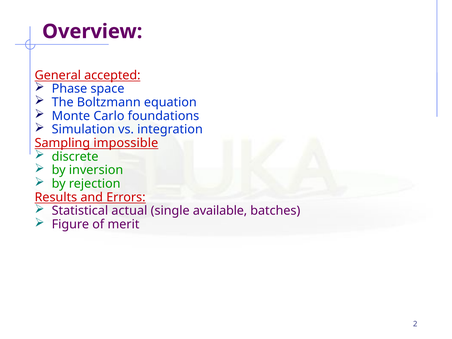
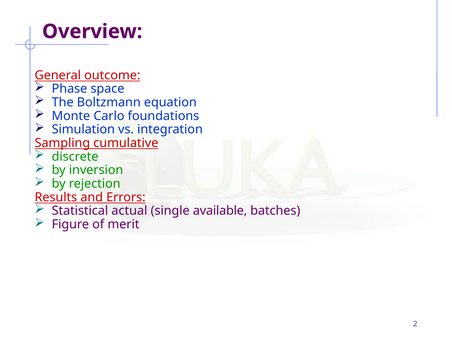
accepted: accepted -> outcome (112, 75)
impossible: impossible -> cumulative (126, 143)
